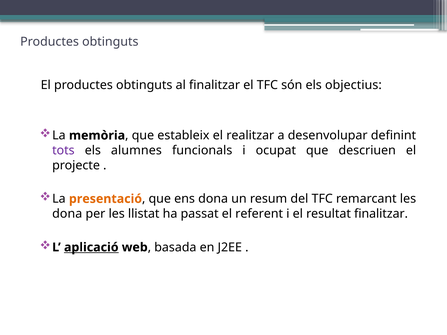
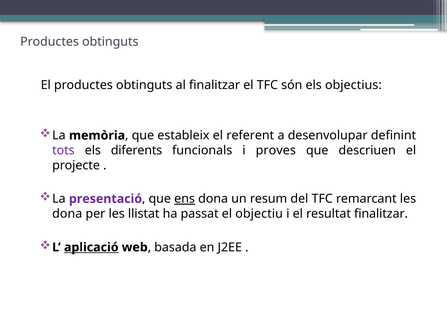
realitzar: realitzar -> referent (250, 136)
alumnes: alumnes -> diferents (137, 150)
ocupat: ocupat -> proves (276, 150)
presentació colour: orange -> purple (105, 199)
ens underline: none -> present (185, 199)
referent: referent -> objectiu (259, 214)
